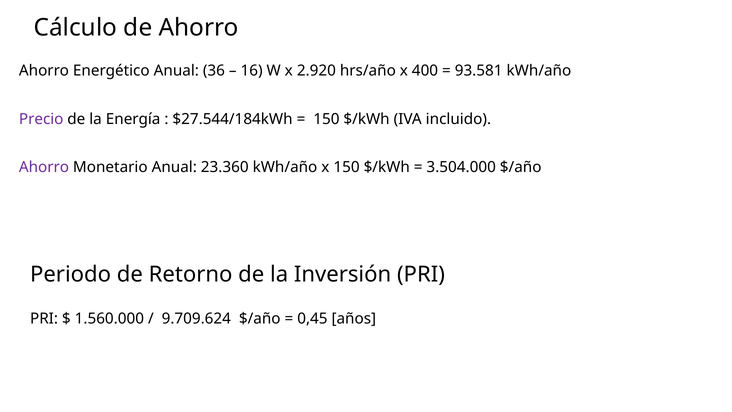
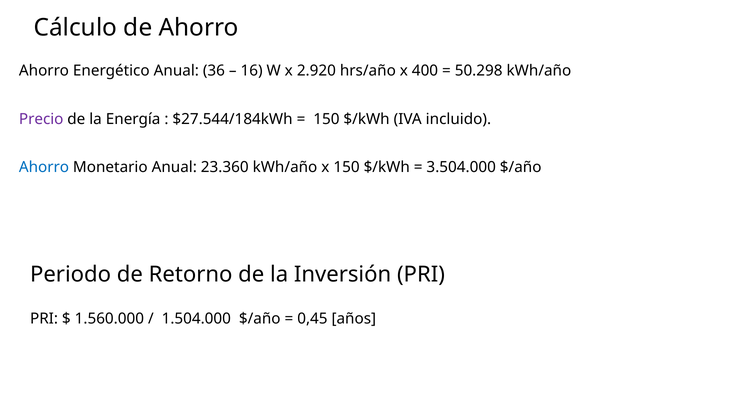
93.581: 93.581 -> 50.298 (479, 71)
Ahorro colour: purple -> blue (44, 167)
9.709.624: 9.709.624 -> 1.504.000 (196, 319)
